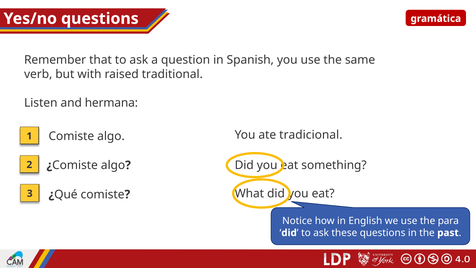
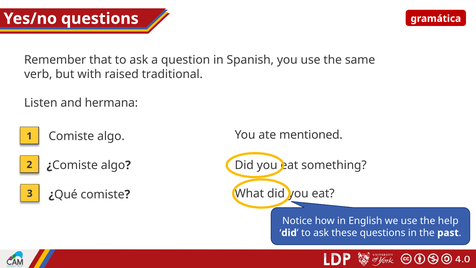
tradicional: tradicional -> mentioned (311, 135)
para: para -> help (448, 221)
